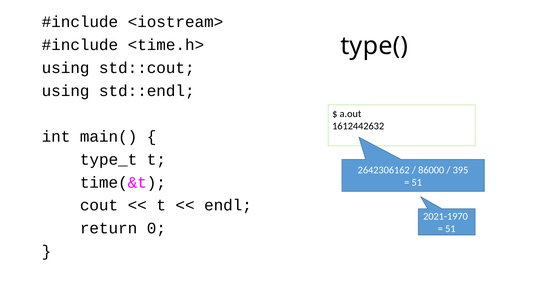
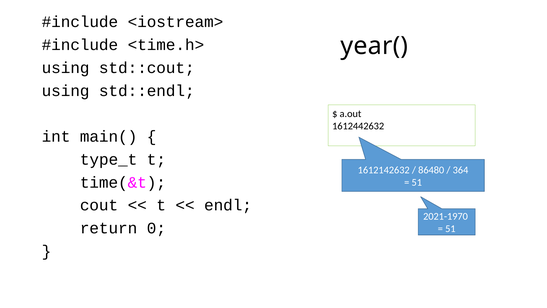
type(: type( -> year( (374, 46)
2642306162: 2642306162 -> 1612142632 (384, 170)
86000: 86000 -> 86480 (431, 170)
395: 395 -> 364 (461, 170)
